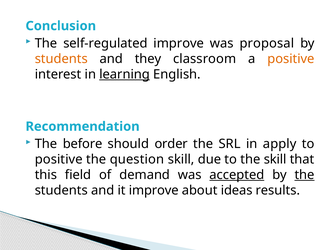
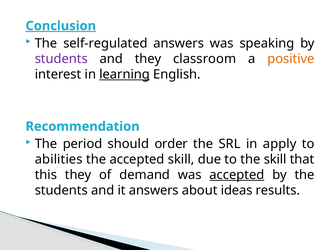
Conclusion underline: none -> present (61, 26)
self-regulated improve: improve -> answers (179, 43)
proposal: proposal -> speaking (267, 43)
students colour: orange -> purple (61, 59)
before: before -> period (83, 144)
positive: positive -> abilities (59, 159)
the question: question -> accepted (137, 159)
this field: field -> they (78, 175)
the underline: present -> none (305, 175)
it improve: improve -> answers (154, 190)
